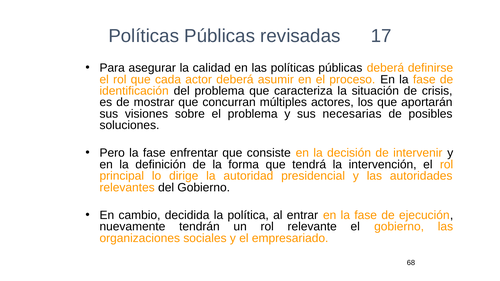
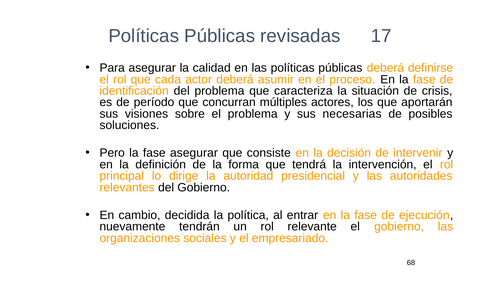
mostrar: mostrar -> período (154, 102)
fase enfrentar: enfrentar -> asegurar (194, 153)
